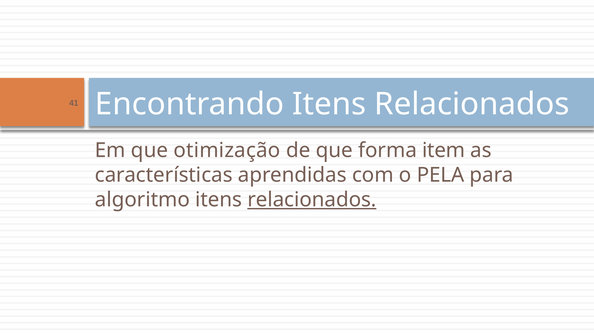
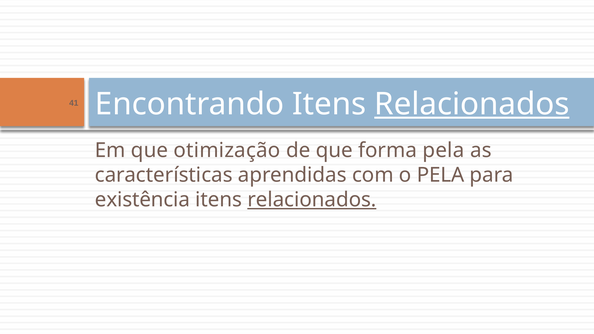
Relacionados underline: none -> present (472, 104)
forma item: item -> pela (443, 150)
algoritmo: algoritmo -> existência (142, 200)
